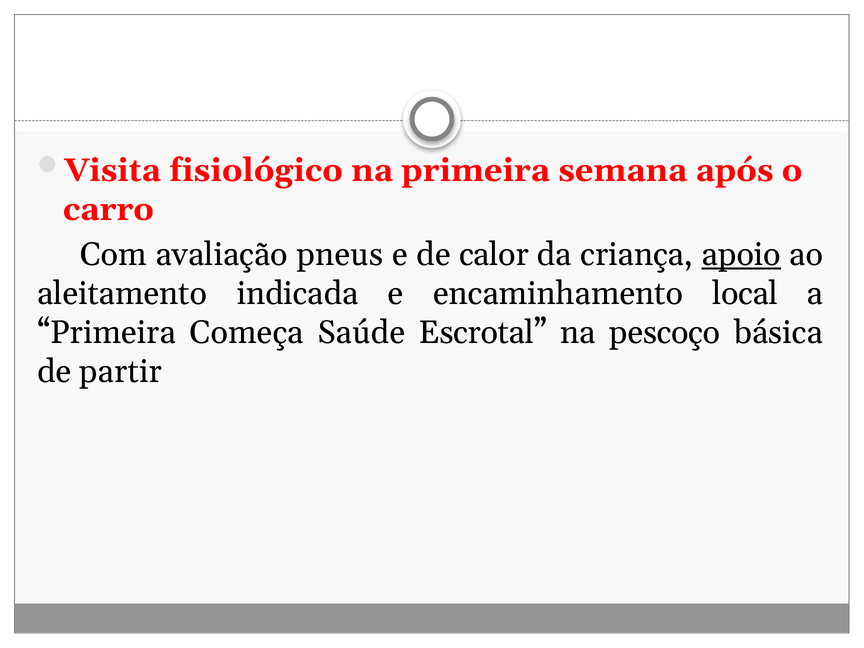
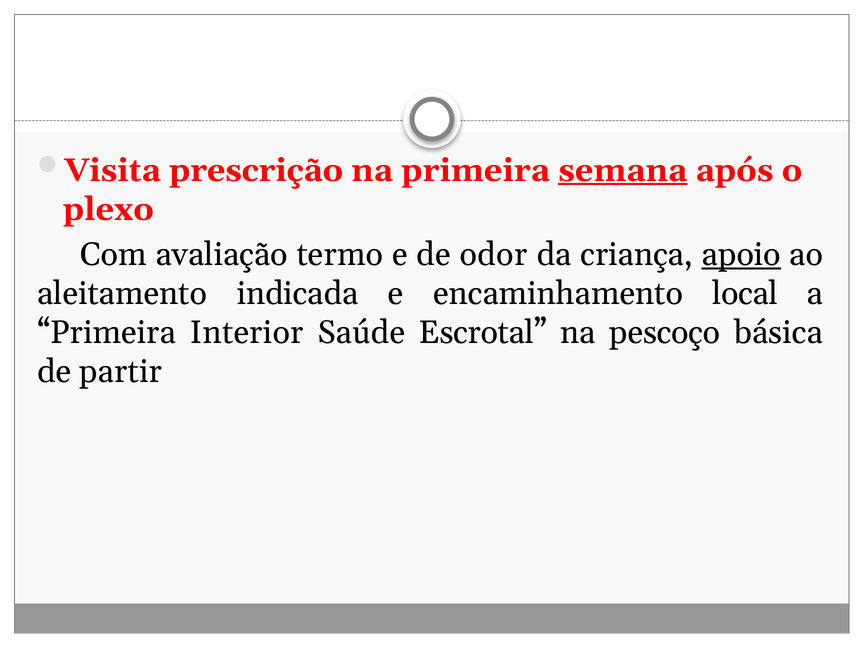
fisiológico: fisiológico -> prescrição (256, 170)
semana underline: none -> present (623, 170)
carro: carro -> plexo (108, 209)
pneus: pneus -> termo (340, 255)
calor: calor -> odor (494, 255)
Começa: Começa -> Interior (247, 332)
